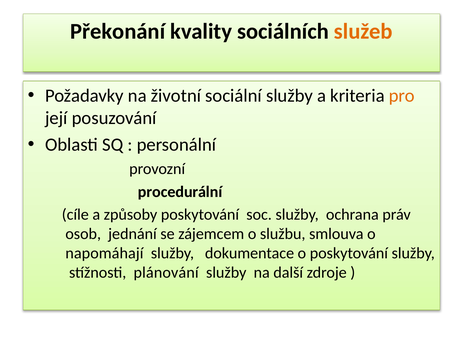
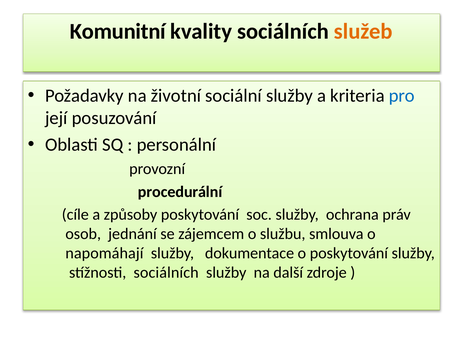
Překonání: Překonání -> Komunitní (118, 31)
pro colour: orange -> blue (402, 96)
stížnosti plánování: plánování -> sociálních (166, 273)
